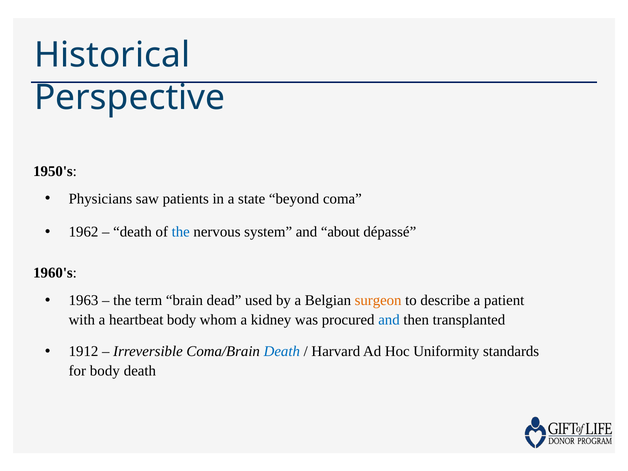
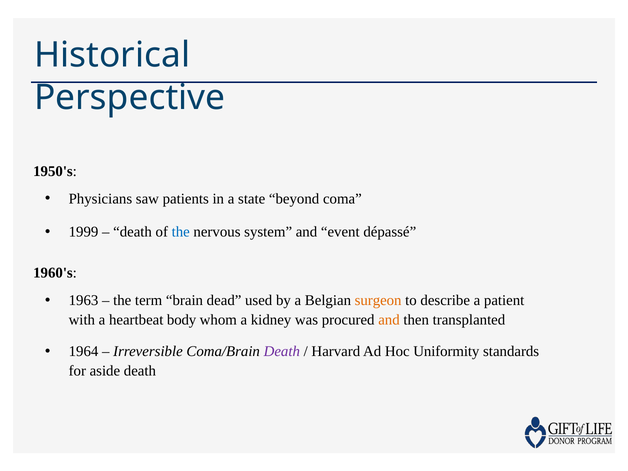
1962: 1962 -> 1999 (84, 232)
about: about -> event (340, 232)
and colour: blue -> orange (389, 320)
1912: 1912 -> 1964 (84, 351)
Death colour: blue -> purple (282, 351)
for body: body -> aside (105, 371)
